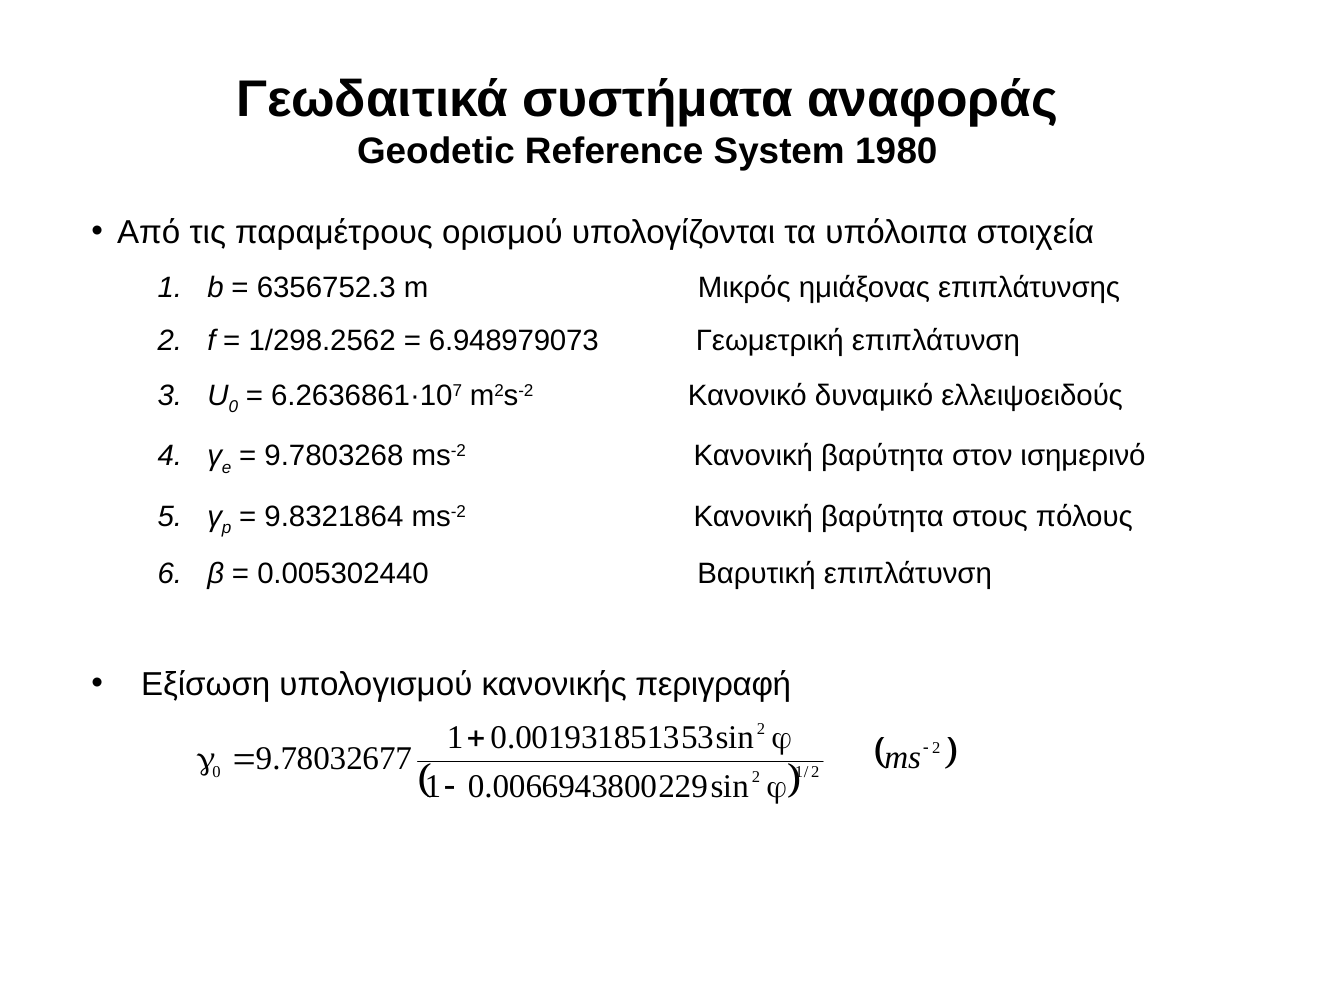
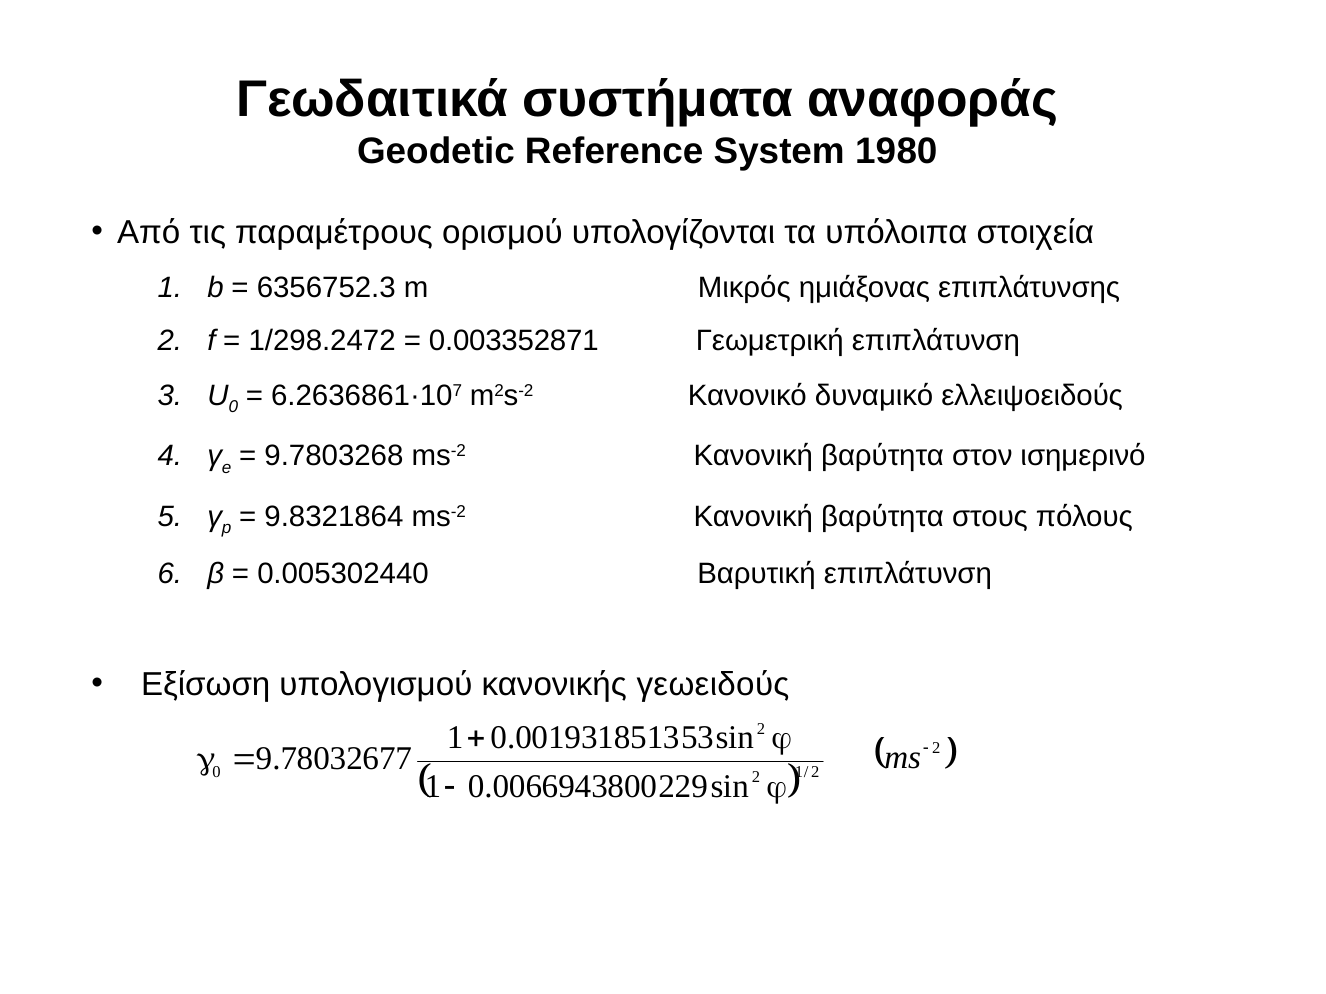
1/298.2562: 1/298.2562 -> 1/298.2472 (322, 341)
6.948979073: 6.948979073 -> 0.003352871 (514, 341)
περιγραφή: περιγραφή -> γεωειδούς (713, 685)
